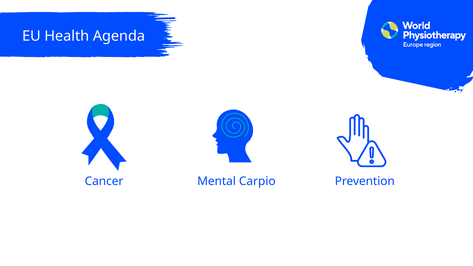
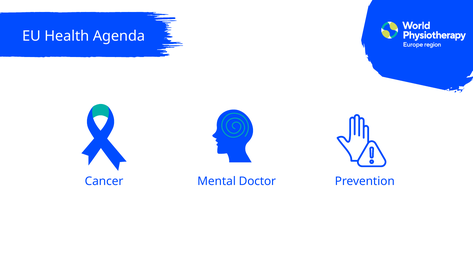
Carpio: Carpio -> Doctor (257, 181)
